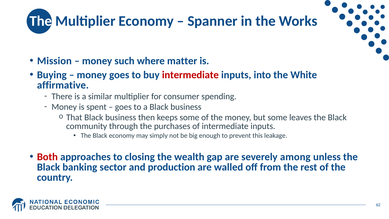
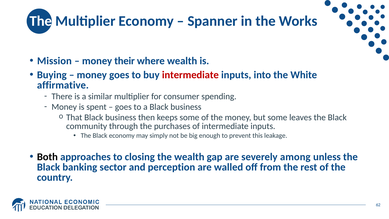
such: such -> their (125, 61)
where matter: matter -> wealth (182, 61)
Both colour: red -> black (47, 157)
production: production -> perception (171, 167)
